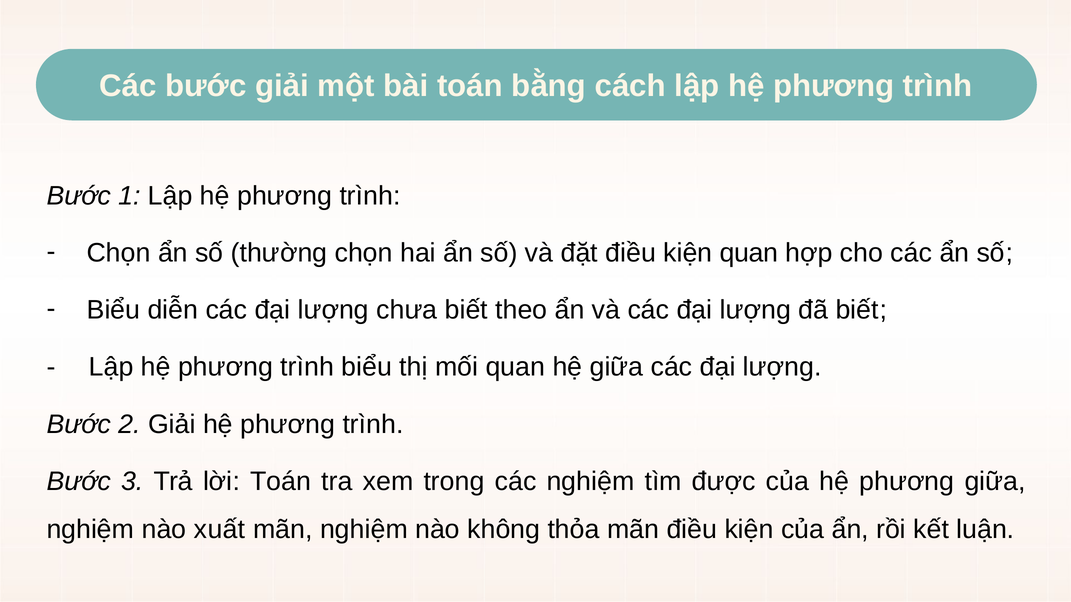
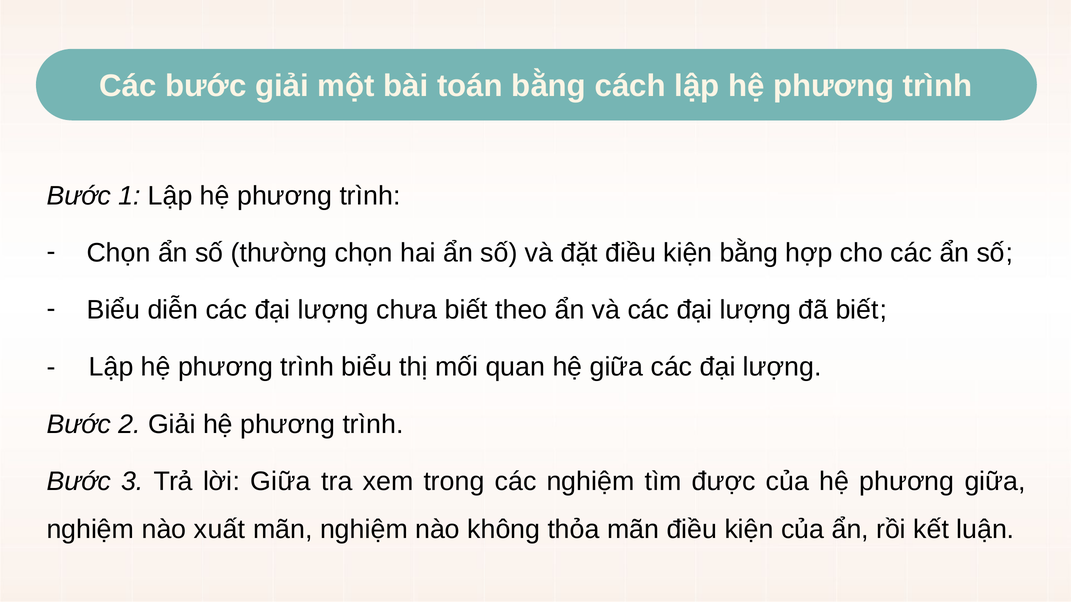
kiện quan: quan -> bằng (749, 253)
lời Toán: Toán -> Giữa (281, 482)
